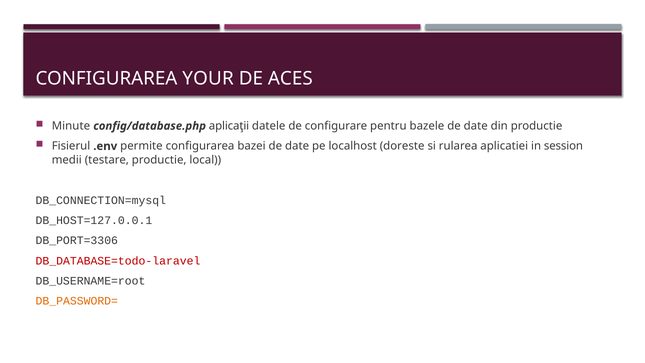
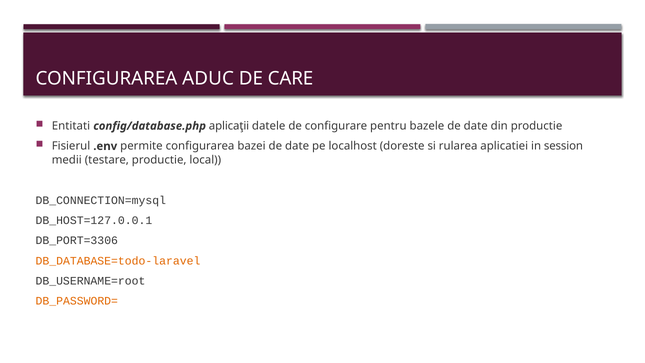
YOUR: YOUR -> ADUC (208, 78)
ACES: ACES -> CARE (290, 78)
Minute: Minute -> Entitati (71, 126)
DB_DATABASE=todo-laravel colour: red -> orange (118, 261)
